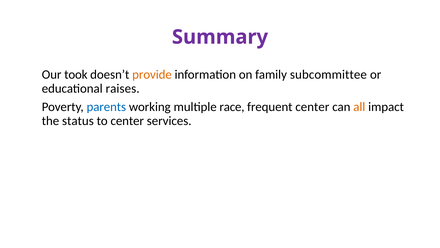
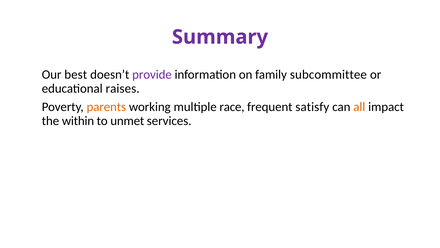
took: took -> best (76, 74)
provide colour: orange -> purple (152, 74)
parents colour: blue -> orange (106, 107)
frequent center: center -> satisfy (312, 107)
status: status -> within (78, 121)
to center: center -> unmet (127, 121)
